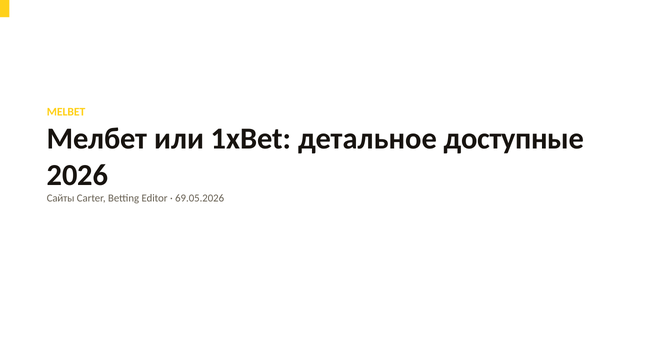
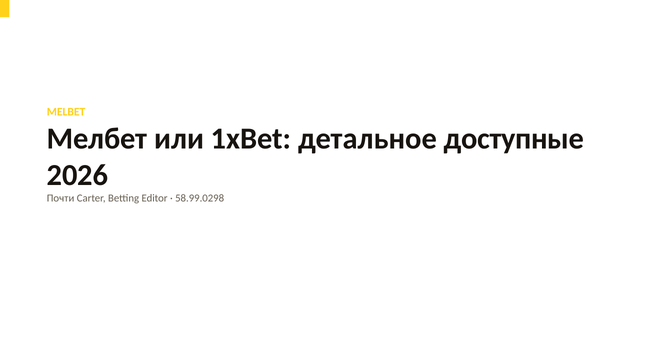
Сайты: Сайты -> Почти (61, 198)
69.05.2026: 69.05.2026 -> 58.99.0298 (200, 198)
